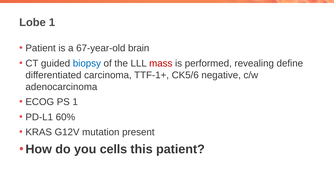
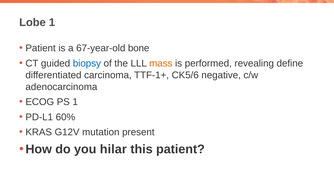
brain: brain -> bone (139, 48)
mass colour: red -> orange (161, 63)
cells: cells -> hilar (113, 149)
